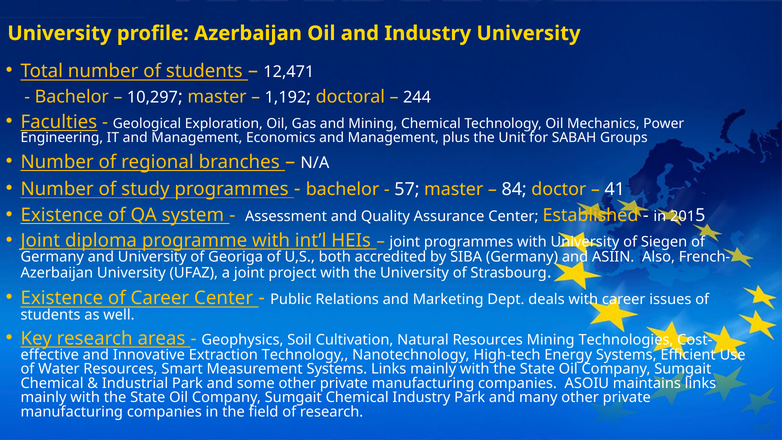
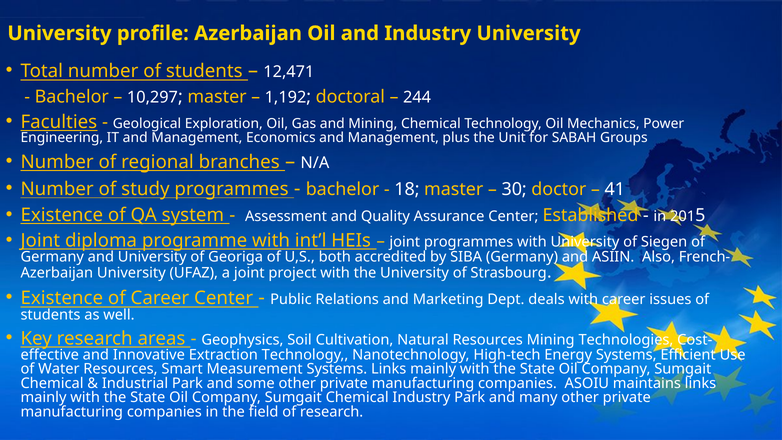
57: 57 -> 18 (407, 189)
84: 84 -> 30 (514, 189)
